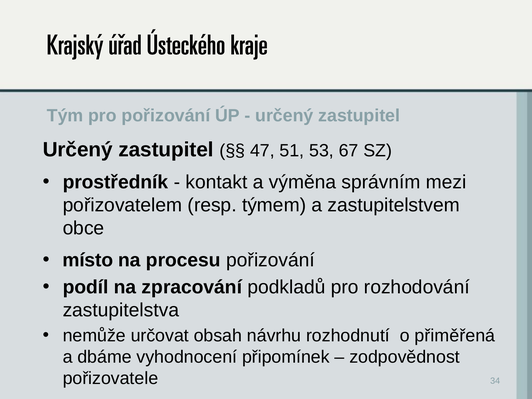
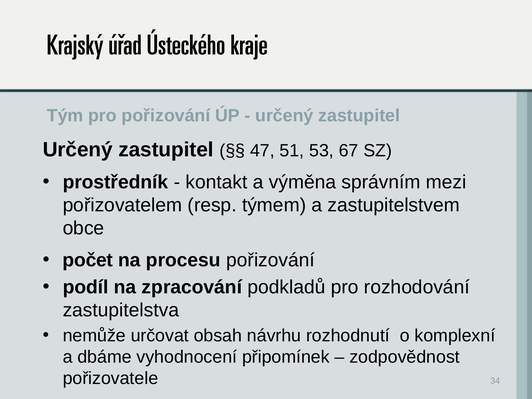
místo: místo -> počet (88, 260)
přiměřená: přiměřená -> komplexní (455, 336)
